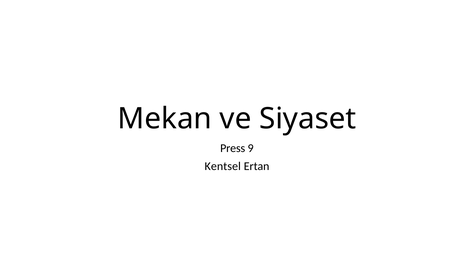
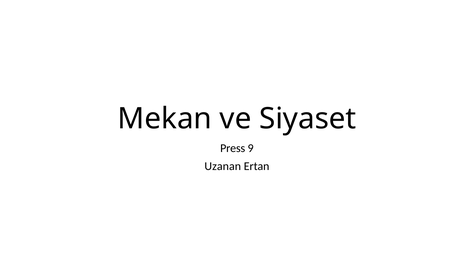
Kentsel: Kentsel -> Uzanan (223, 166)
